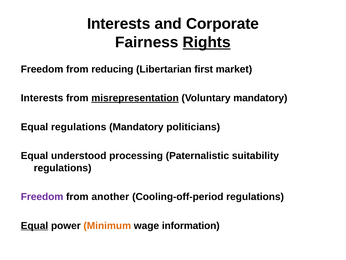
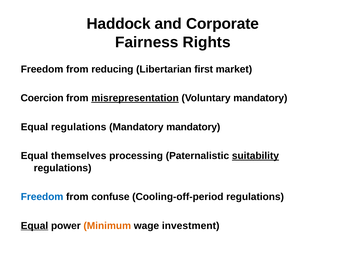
Interests: Interests -> Haddock (119, 24)
Rights underline: present -> none (207, 42)
Interests: Interests -> Coercion (42, 98)
Mandatory politicians: politicians -> mandatory (193, 127)
understood: understood -> themselves (79, 156)
suitability underline: none -> present (255, 156)
Freedom colour: purple -> blue (42, 196)
another: another -> confuse (110, 196)
information: information -> investment (191, 225)
